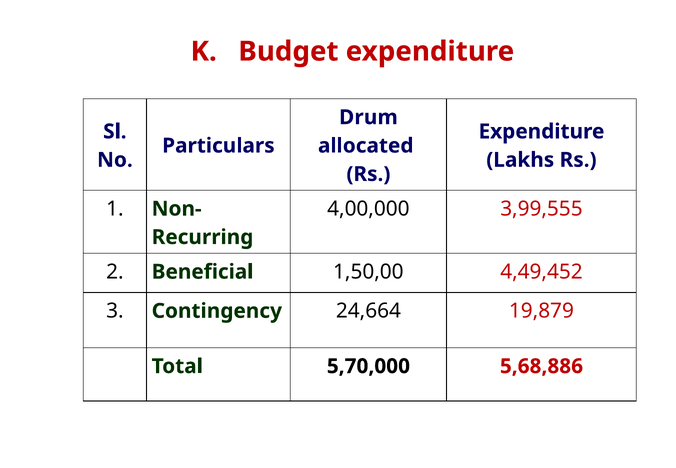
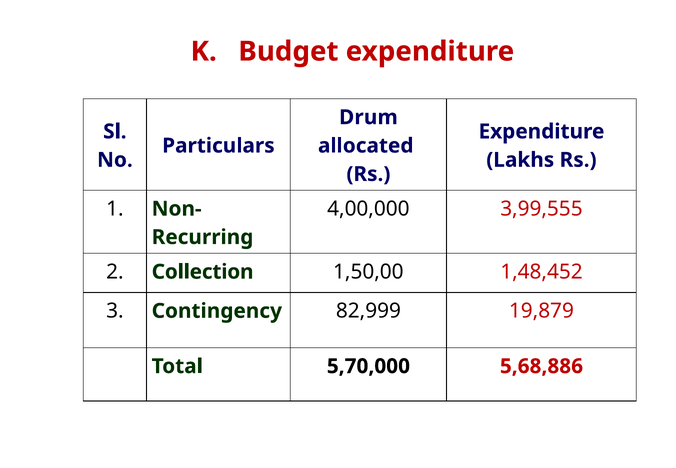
Beneficial: Beneficial -> Collection (203, 272)
4,49,452: 4,49,452 -> 1,48,452 (541, 272)
24,664: 24,664 -> 82,999 (368, 311)
